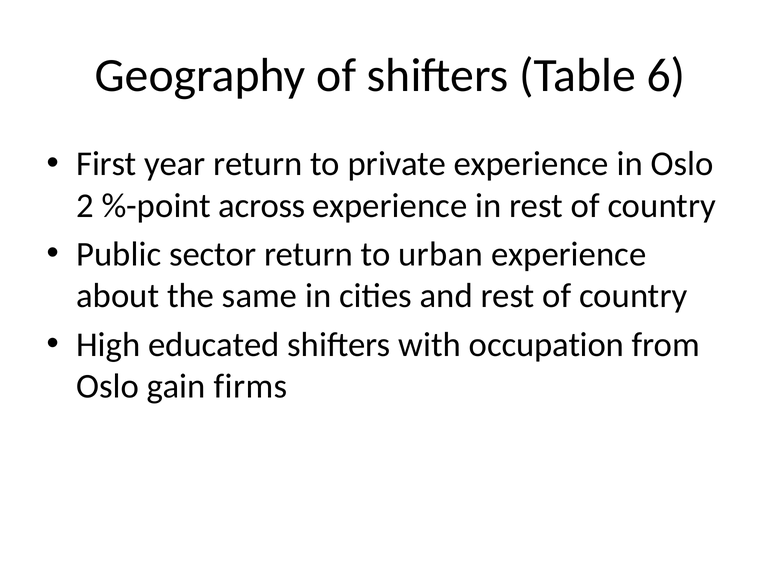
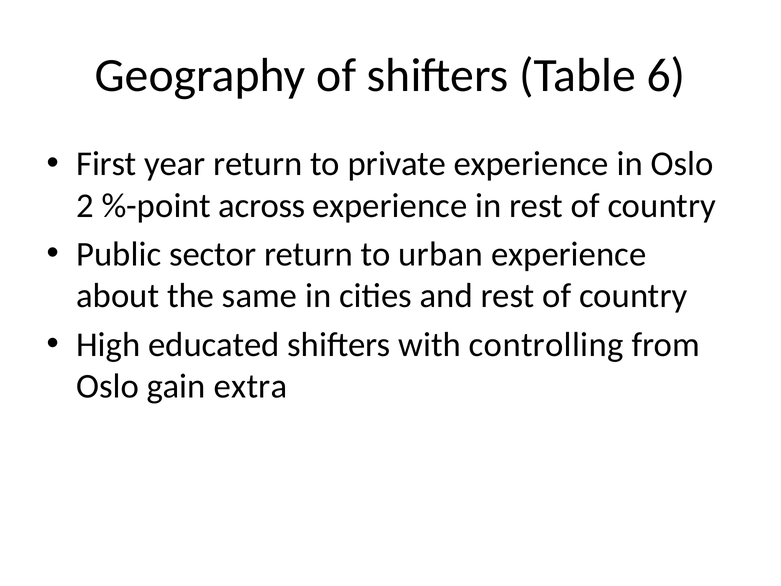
occupation: occupation -> controlling (546, 345)
firms: firms -> extra (251, 386)
